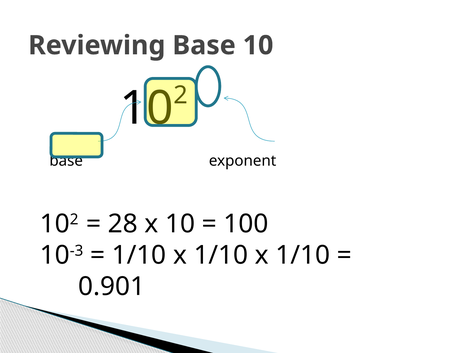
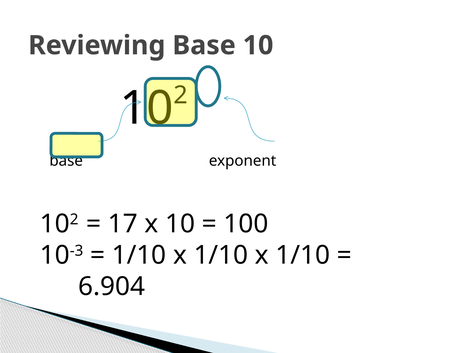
28: 28 -> 17 (123, 224)
0.901: 0.901 -> 6.904 (112, 287)
